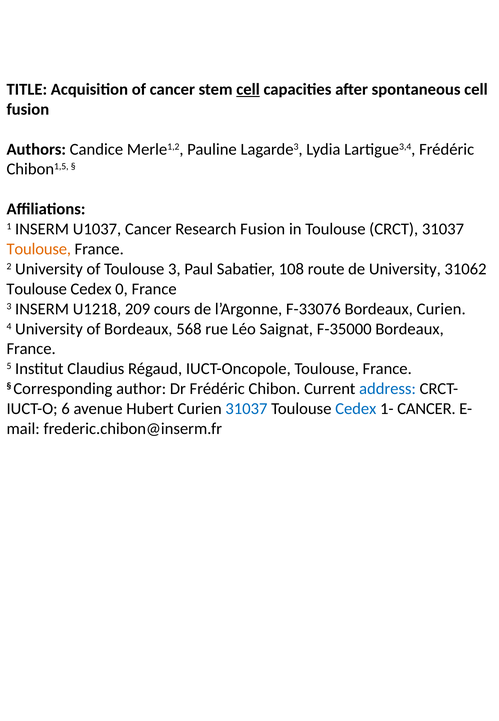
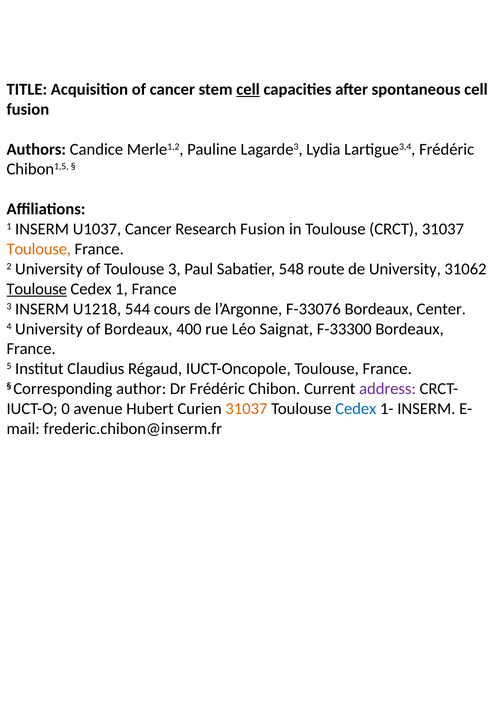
108: 108 -> 548 (291, 269)
Toulouse underline: none -> present (37, 289)
Cedex 0: 0 -> 1 (122, 289)
209: 209 -> 544 (138, 309)
Bordeaux Curien: Curien -> Center (441, 309)
568: 568 -> 400 (189, 329)
F-35000: F-35000 -> F-33300 (344, 329)
address colour: blue -> purple (387, 389)
6: 6 -> 0 (66, 409)
31037 colour: blue -> orange (246, 409)
1- CANCER: CANCER -> INSERM (426, 409)
